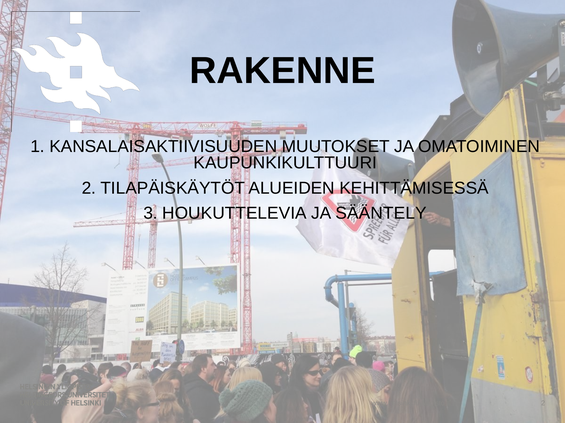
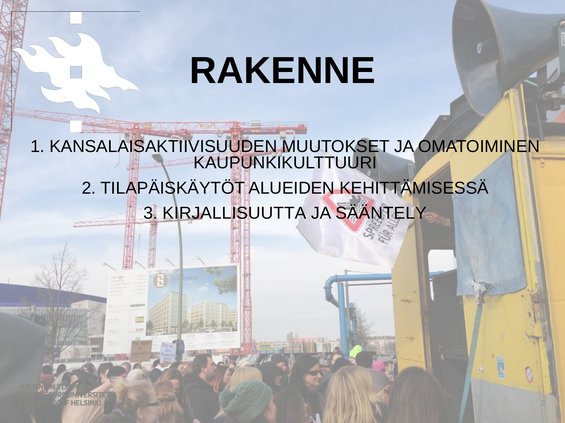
HOUKUTTELEVIA: HOUKUTTELEVIA -> KIRJALLISUUTTA (234, 214)
